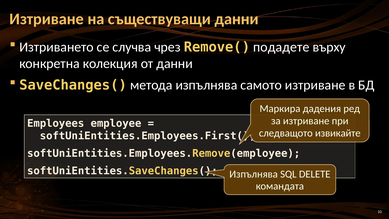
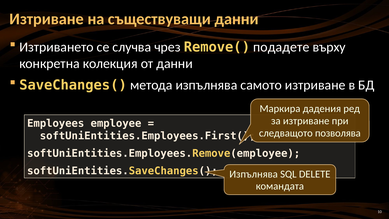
извикайте: извикайте -> позволява (338, 133)
